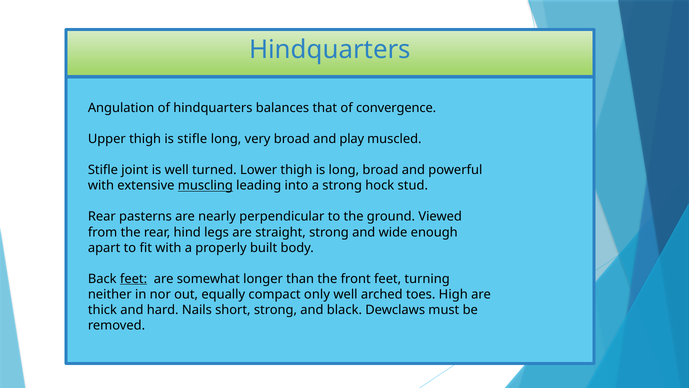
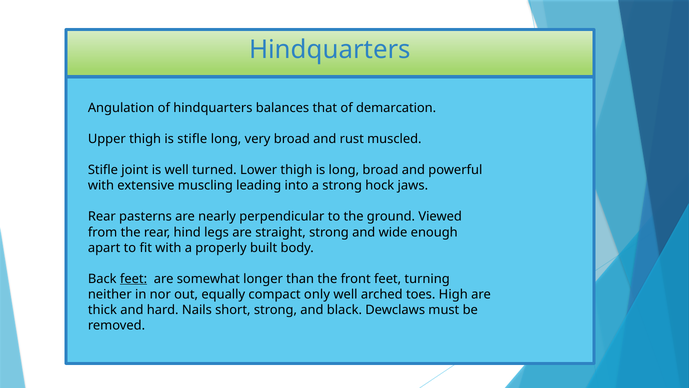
convergence: convergence -> demarcation (396, 108)
play: play -> rust (352, 139)
muscling underline: present -> none (205, 185)
stud: stud -> jaws (413, 185)
